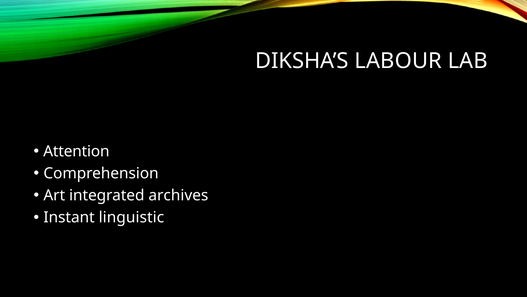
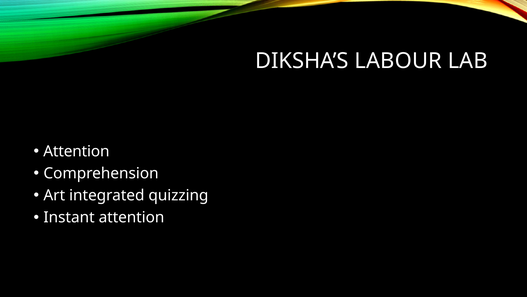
archives: archives -> quizzing (178, 195)
Instant linguistic: linguistic -> attention (132, 217)
